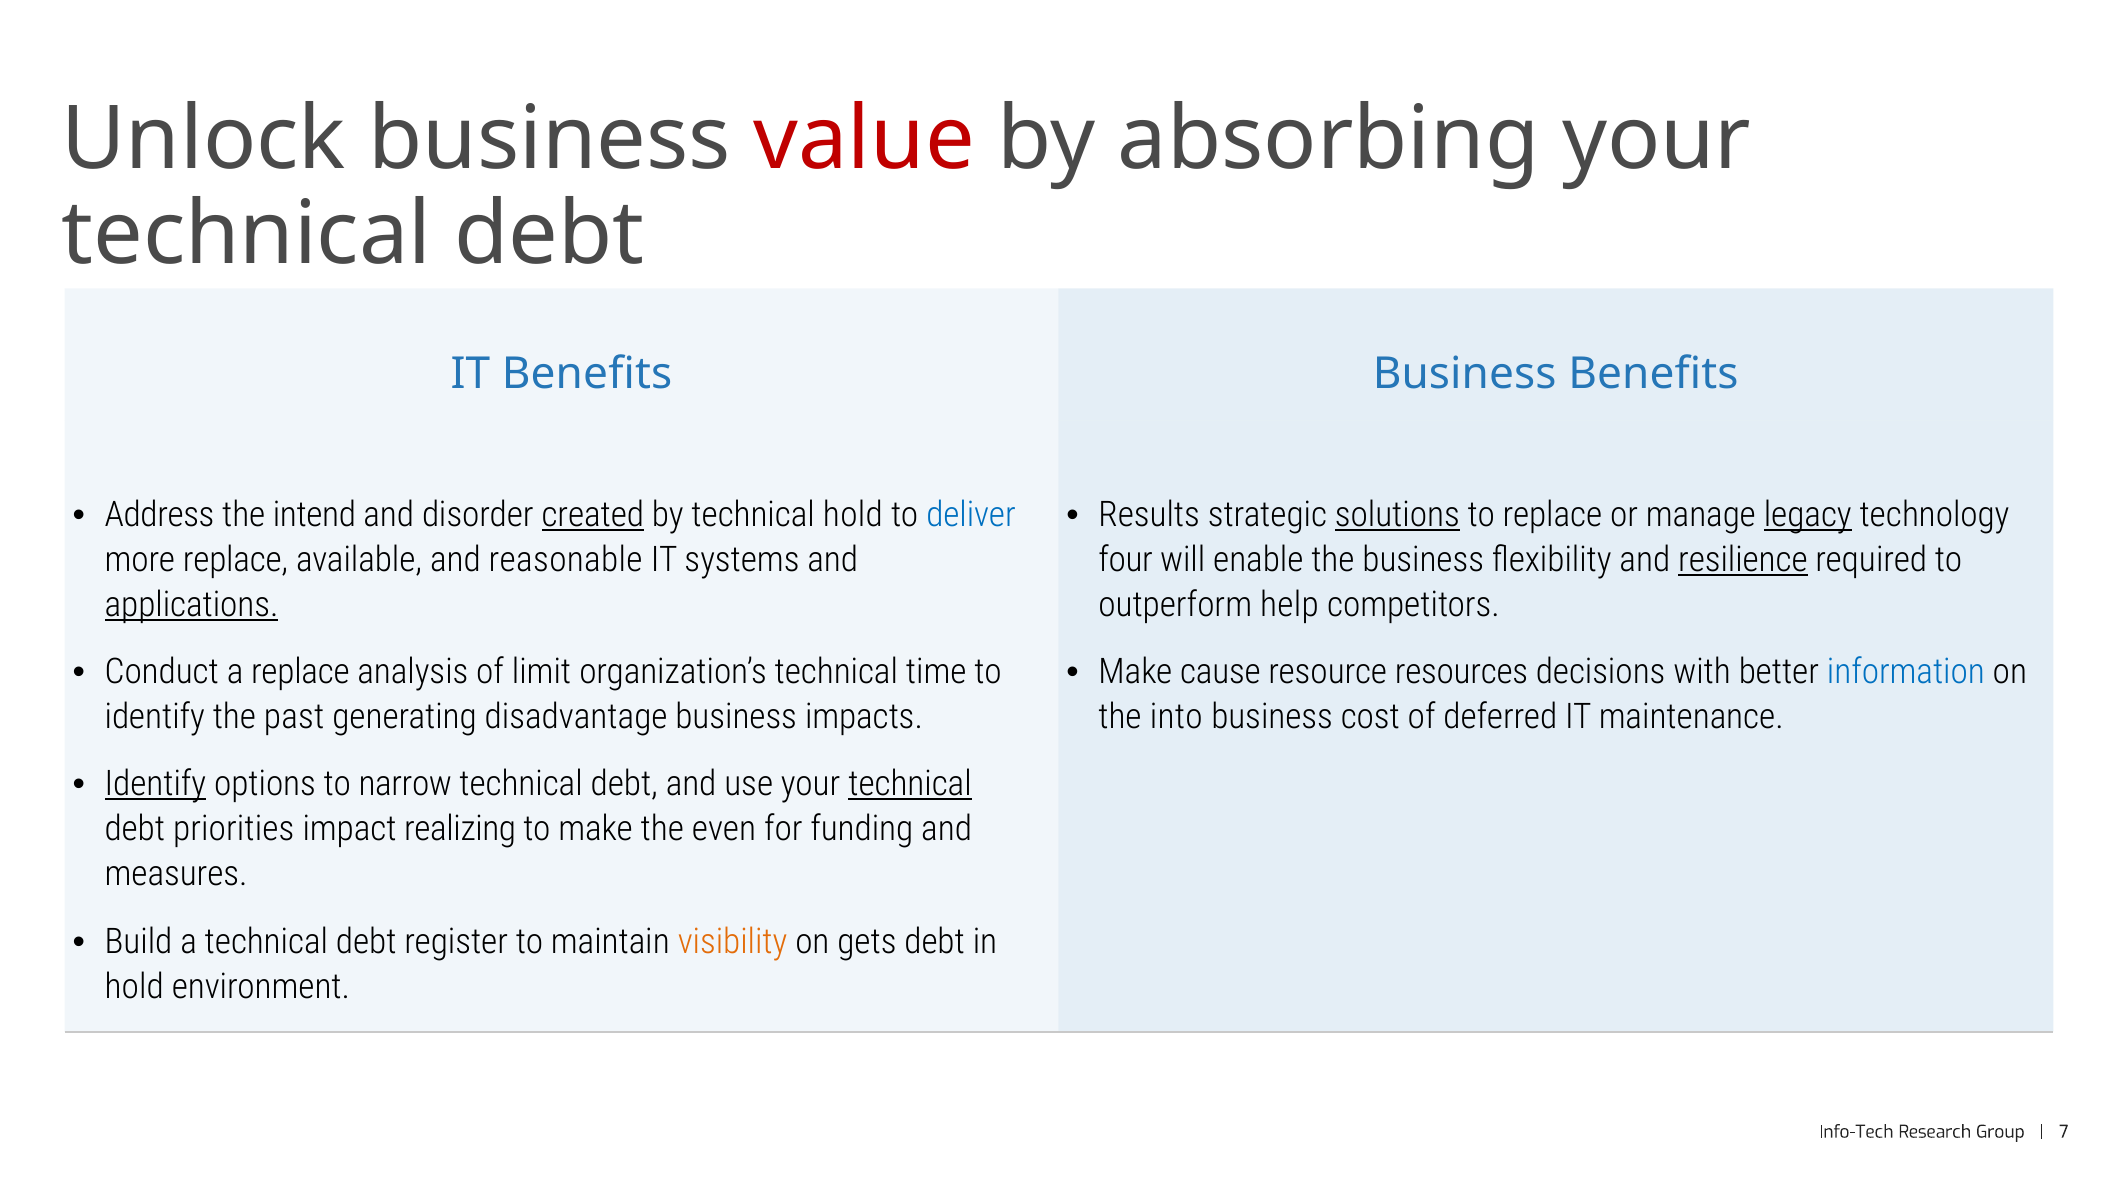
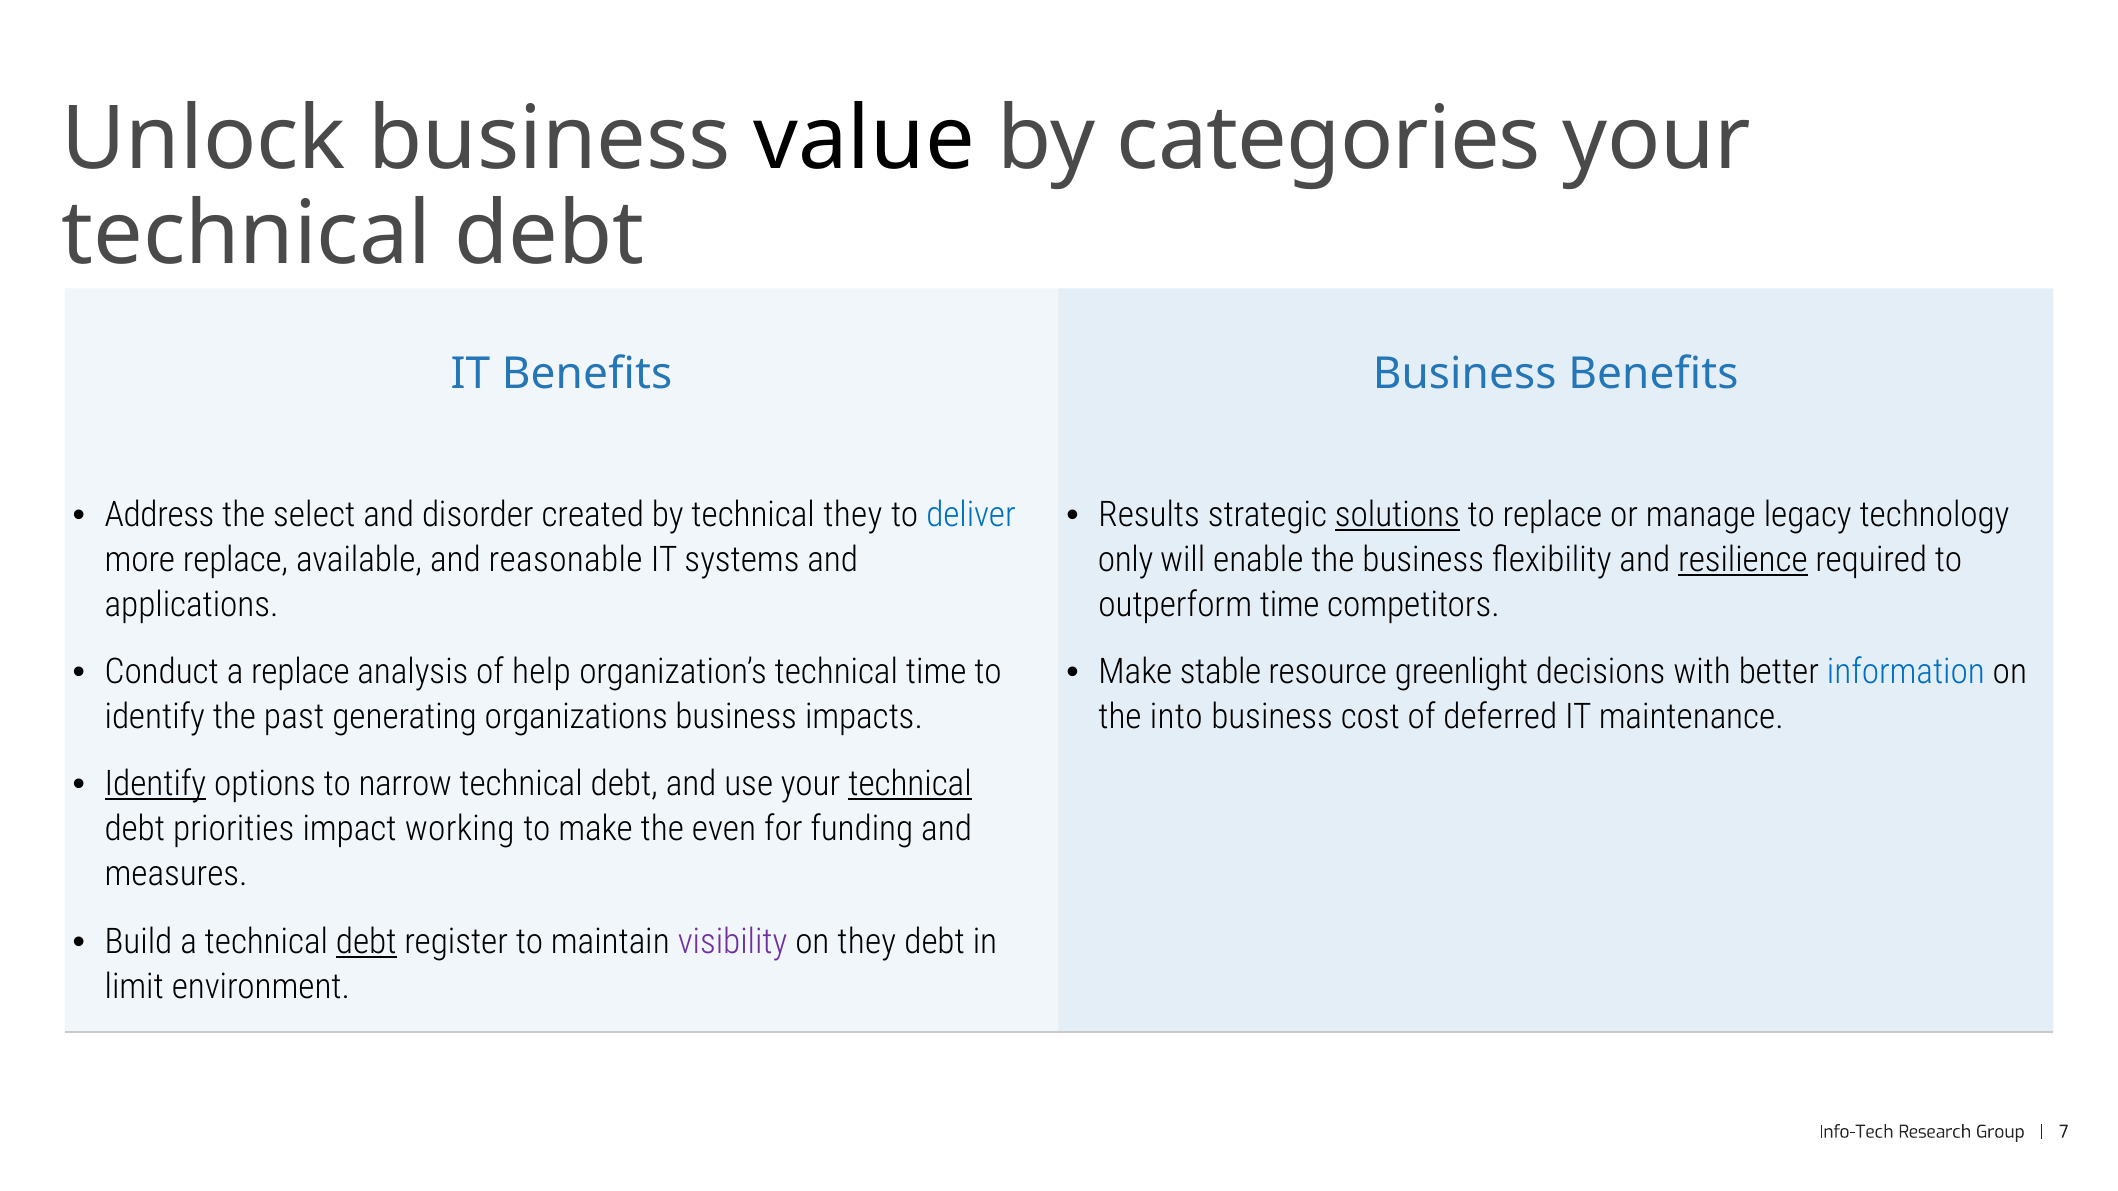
value colour: red -> black (864, 139)
absorbing: absorbing -> categories (1329, 139)
intend: intend -> select (314, 515)
created underline: present -> none (593, 515)
technical hold: hold -> they (853, 515)
legacy underline: present -> none (1808, 515)
four: four -> only (1126, 560)
applications underline: present -> none (192, 605)
outperform help: help -> time (1290, 605)
limit: limit -> help (541, 672)
cause: cause -> stable (1221, 672)
resources: resources -> greenlight (1462, 672)
disadvantage: disadvantage -> organizations (576, 717)
realizing: realizing -> working (460, 829)
debt underline: none -> present (366, 942)
visibility colour: orange -> purple (733, 942)
on gets: gets -> they (867, 942)
hold: hold -> limit (134, 987)
